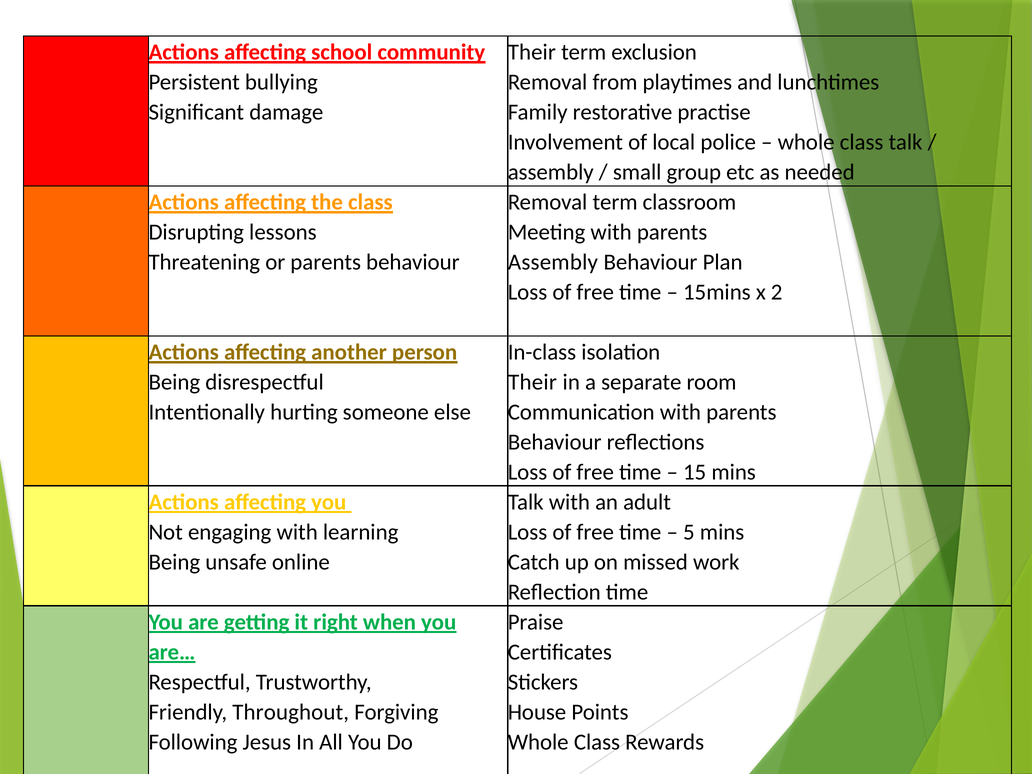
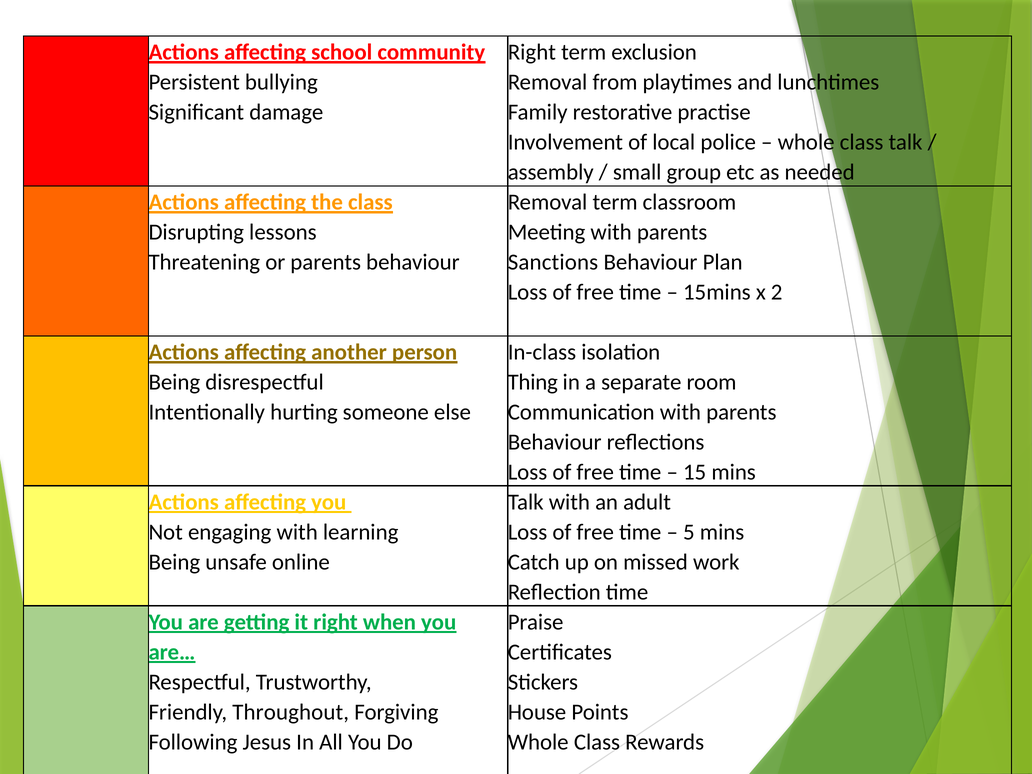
Their: Their -> Right (532, 52)
Assembly: Assembly -> Sanctions (553, 262)
Their: Their -> Thing (533, 382)
